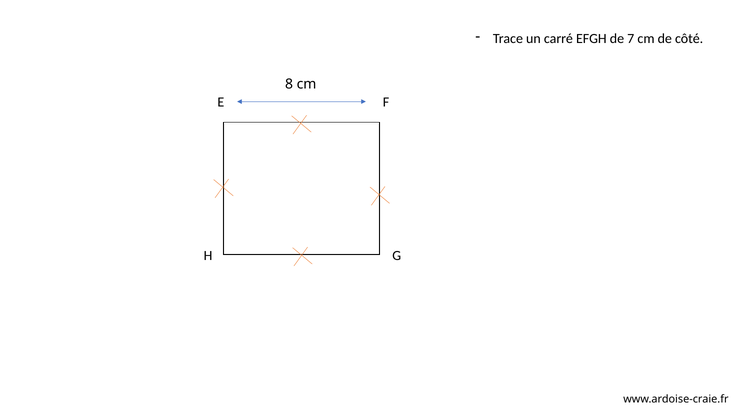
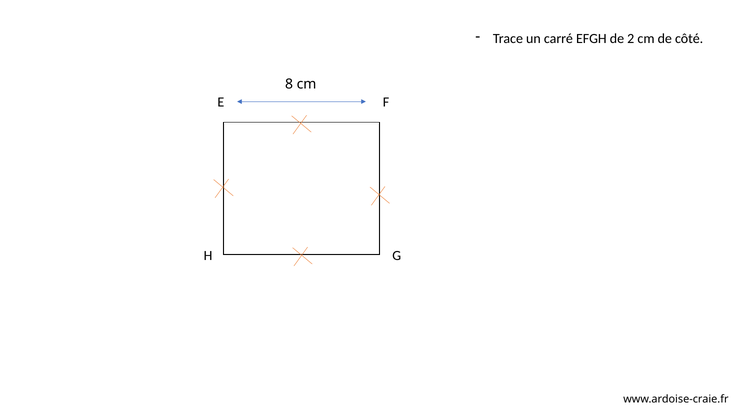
7: 7 -> 2 (631, 39)
